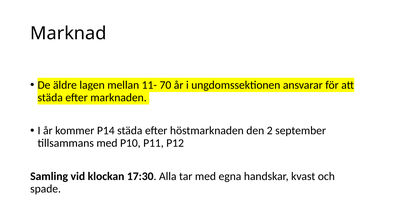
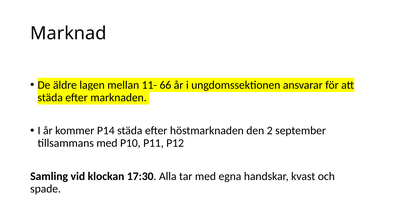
70: 70 -> 66 (165, 85)
